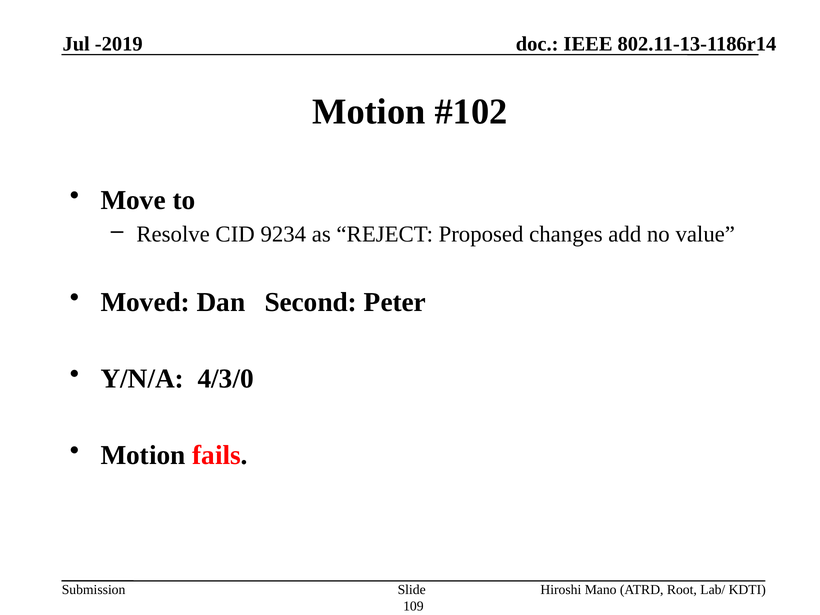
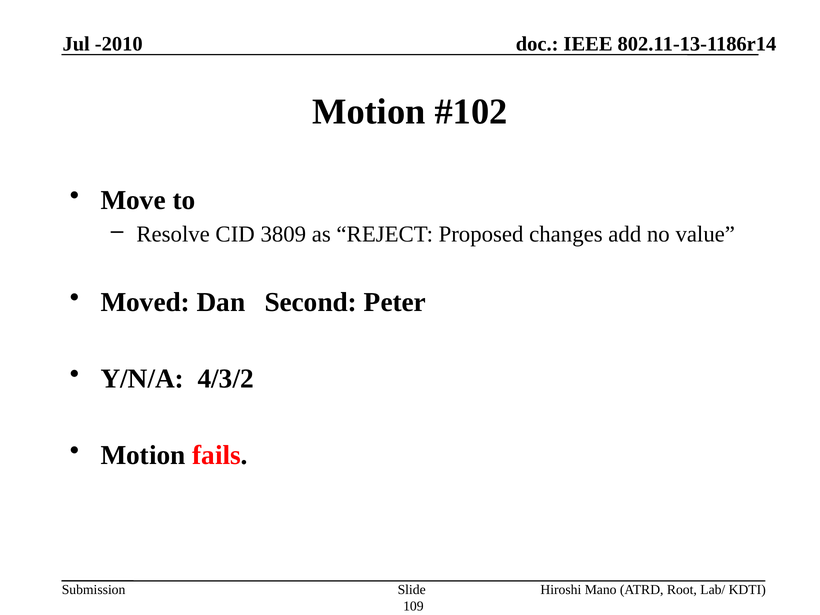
-2019: -2019 -> -2010 (119, 44)
9234: 9234 -> 3809 (283, 234)
4/3/0: 4/3/0 -> 4/3/2 (226, 379)
